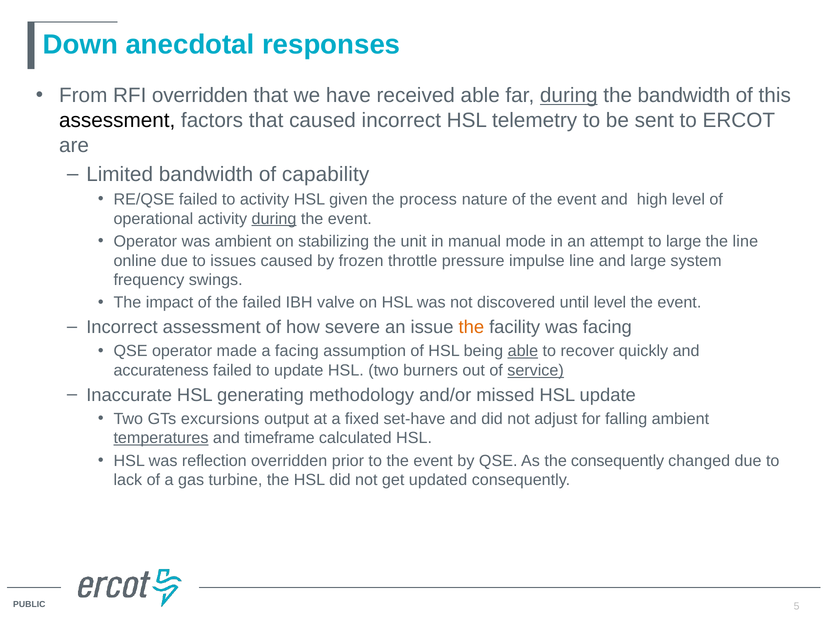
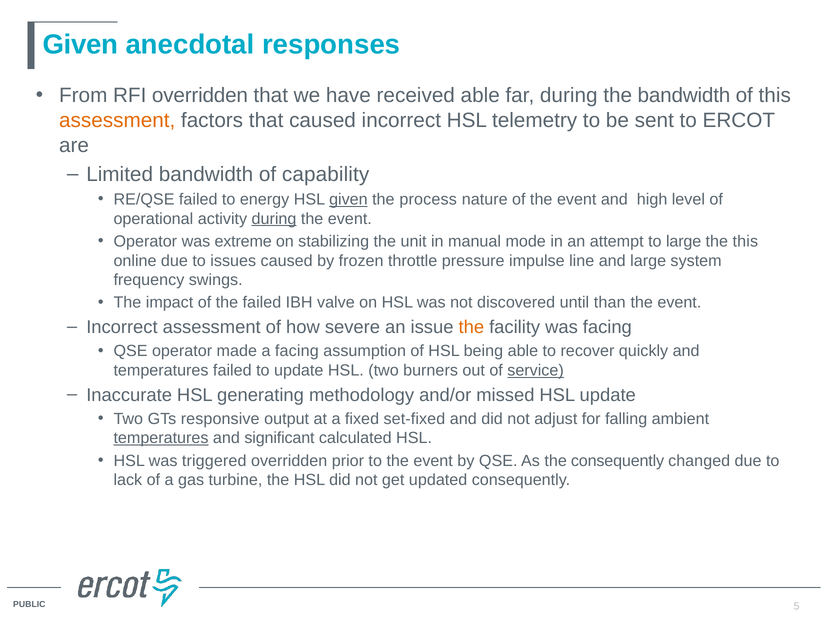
Down: Down -> Given (80, 45)
during underline: present -> none (569, 96)
assessment colour: black -> orange (117, 120)
to activity: activity -> energy (265, 199)
given underline: none -> present (348, 199)
was ambient: ambient -> extreme (243, 241)
the line: line -> this (745, 241)
until level: level -> than (610, 303)
able underline: present -> none (523, 351)
accurateness: accurateness -> temperatures (161, 370)
excursions: excursions -> responsive (220, 419)
set-have: set-have -> set-fixed (414, 419)
timeframe: timeframe -> significant (279, 438)
reflection: reflection -> triggered (214, 461)
